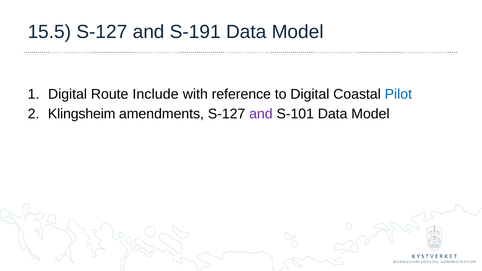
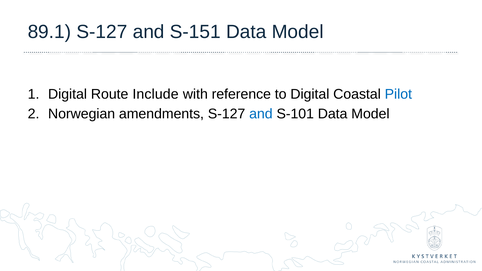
15.5: 15.5 -> 89.1 (49, 32)
S-191: S-191 -> S-151 (195, 32)
Klingsheim: Klingsheim -> Norwegian (82, 114)
and colour: purple -> blue (261, 114)
